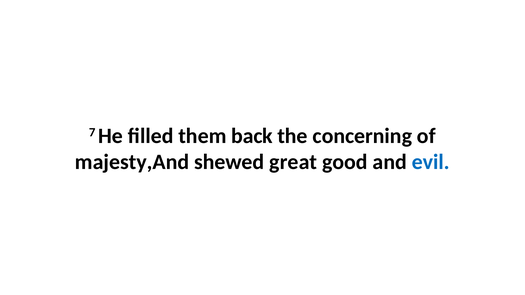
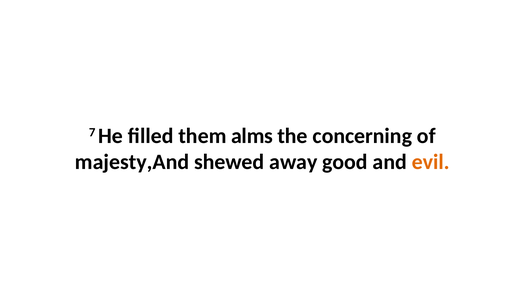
back: back -> alms (252, 136)
great: great -> away (293, 162)
evil colour: blue -> orange (431, 162)
